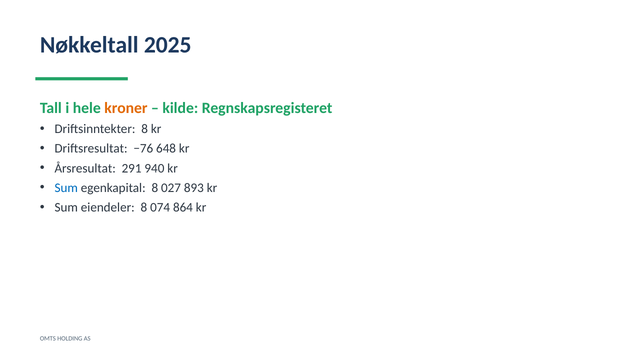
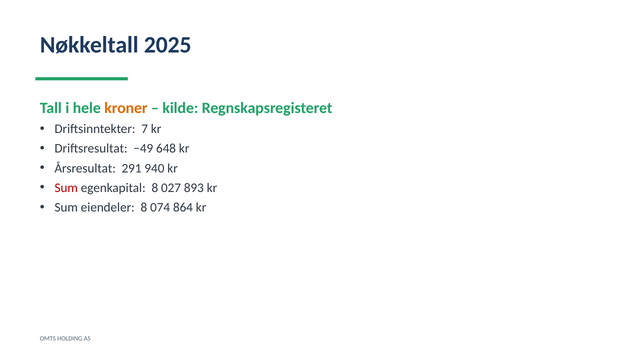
Driftsinntekter 8: 8 -> 7 (145, 129)
−76: −76 -> −49 (143, 149)
Sum colour: blue -> red (66, 188)
